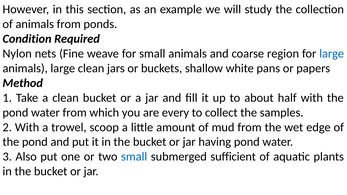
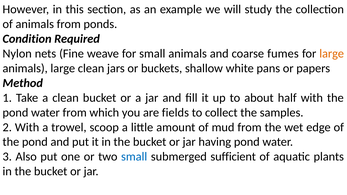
region: region -> fumes (283, 54)
large colour: blue -> orange (332, 54)
every: every -> fields (175, 113)
